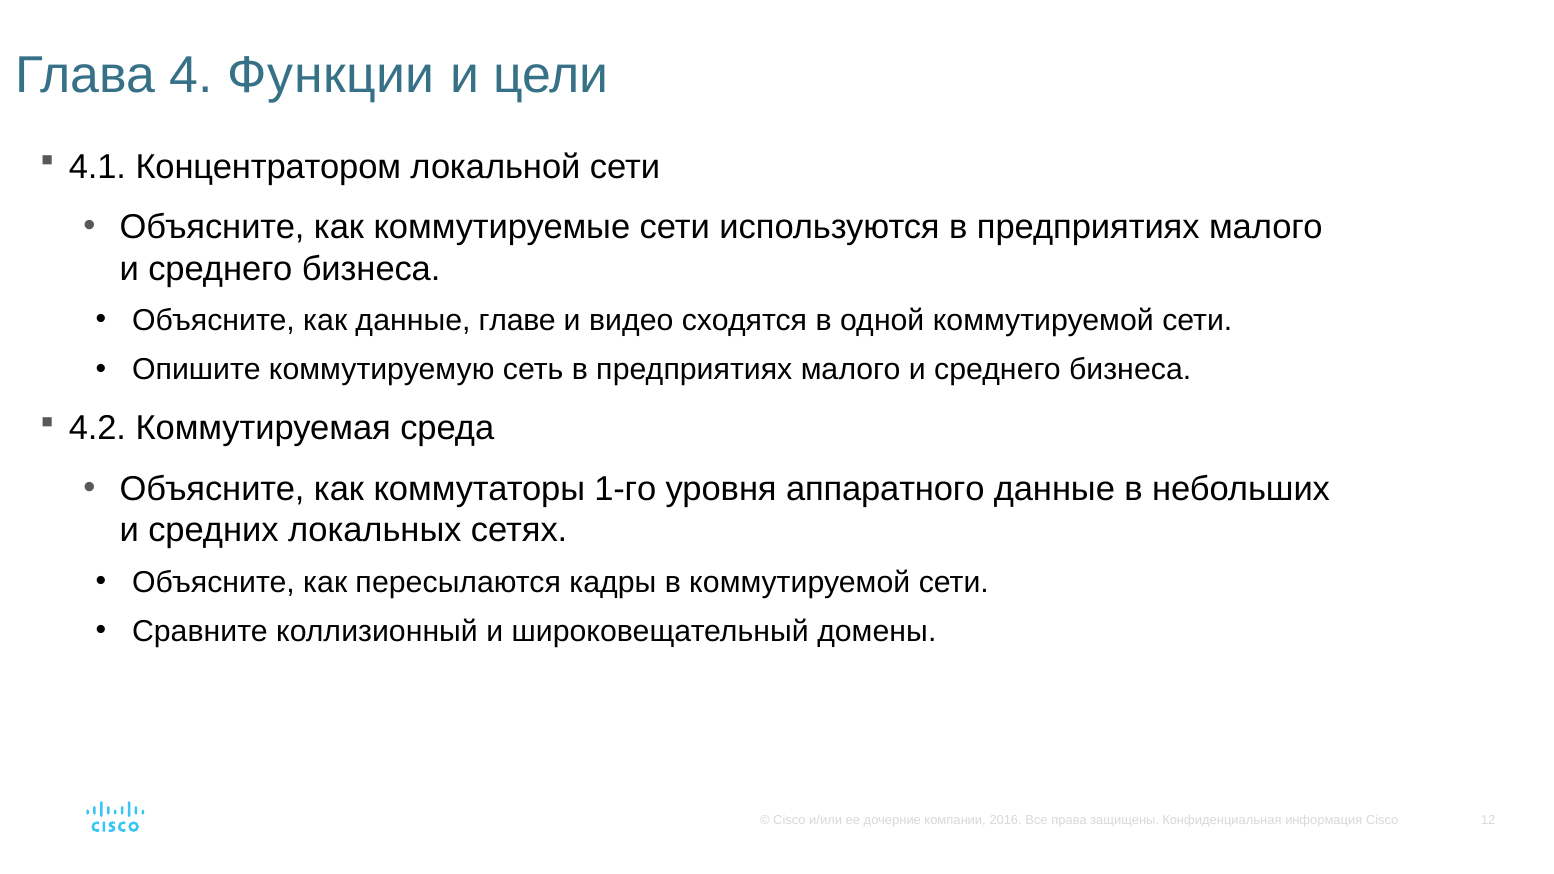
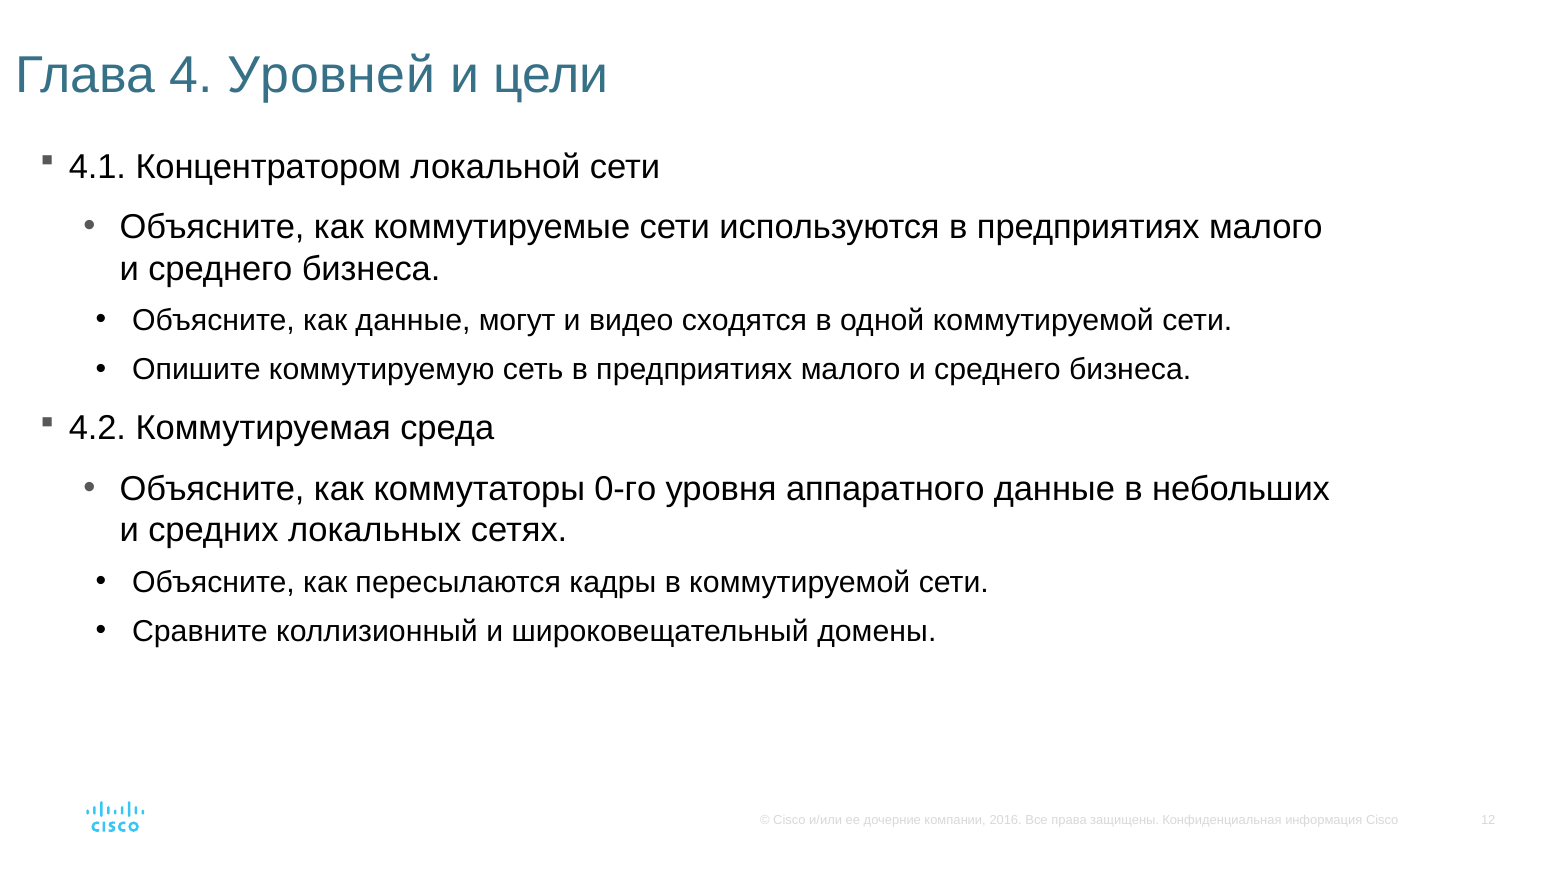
Функции: Функции -> Уровней (331, 75)
главе: главе -> могут (517, 320)
1-го: 1-го -> 0-го (625, 489)
